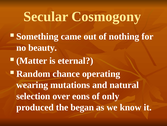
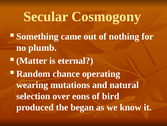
beauty: beauty -> plumb (43, 47)
only: only -> bird (111, 96)
